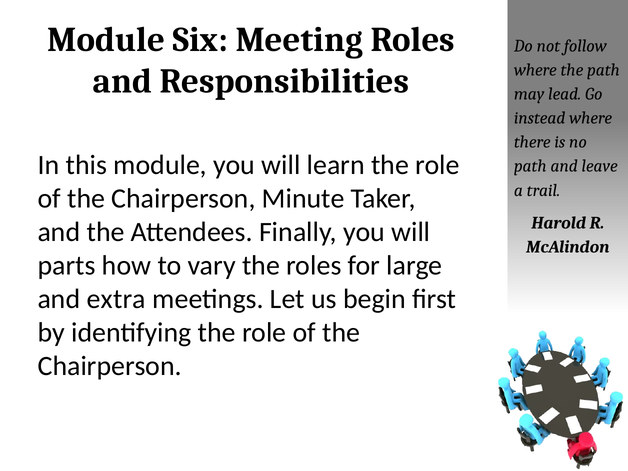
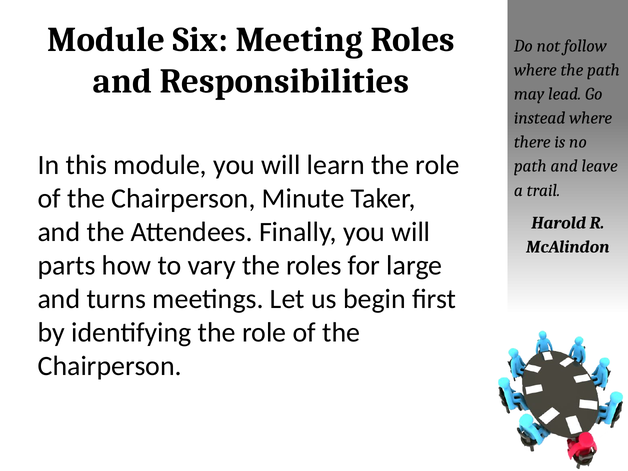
extra: extra -> turns (116, 299)
